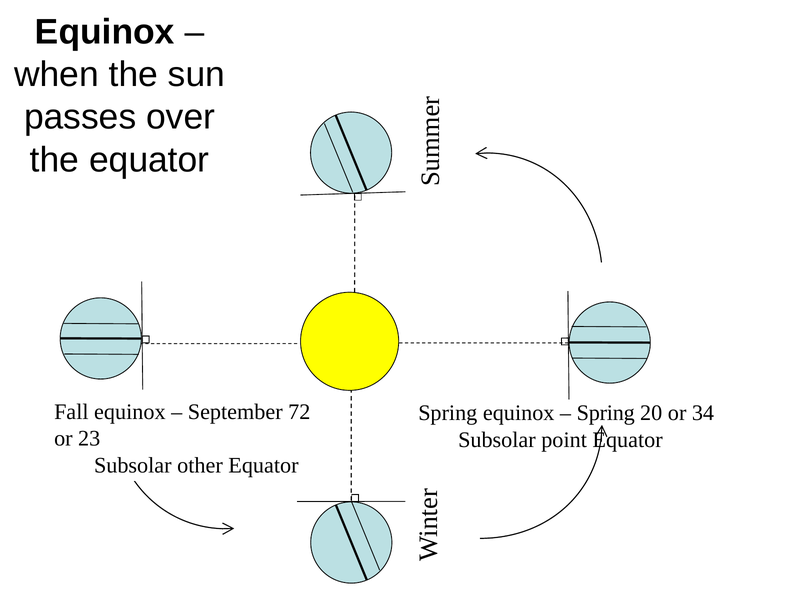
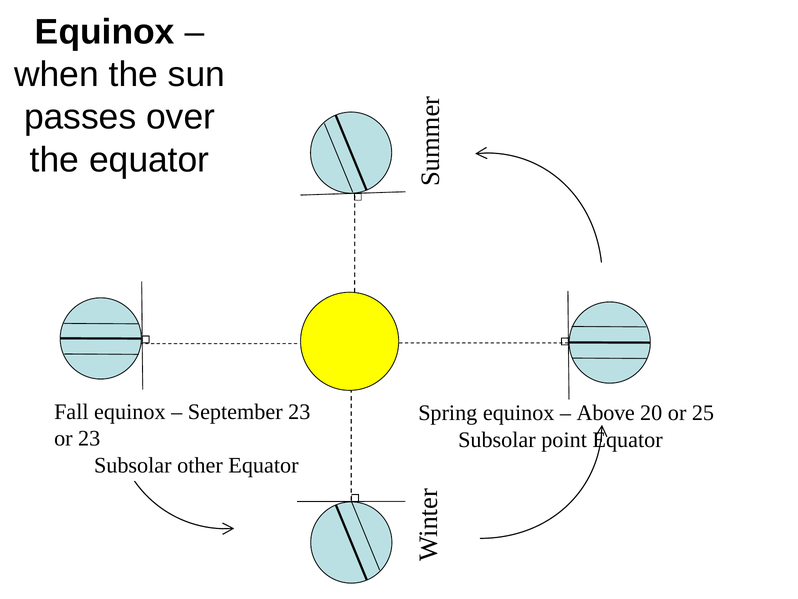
September 72: 72 -> 23 (299, 412)
Spring: Spring -> Above (606, 413)
34: 34 -> 25 (703, 413)
